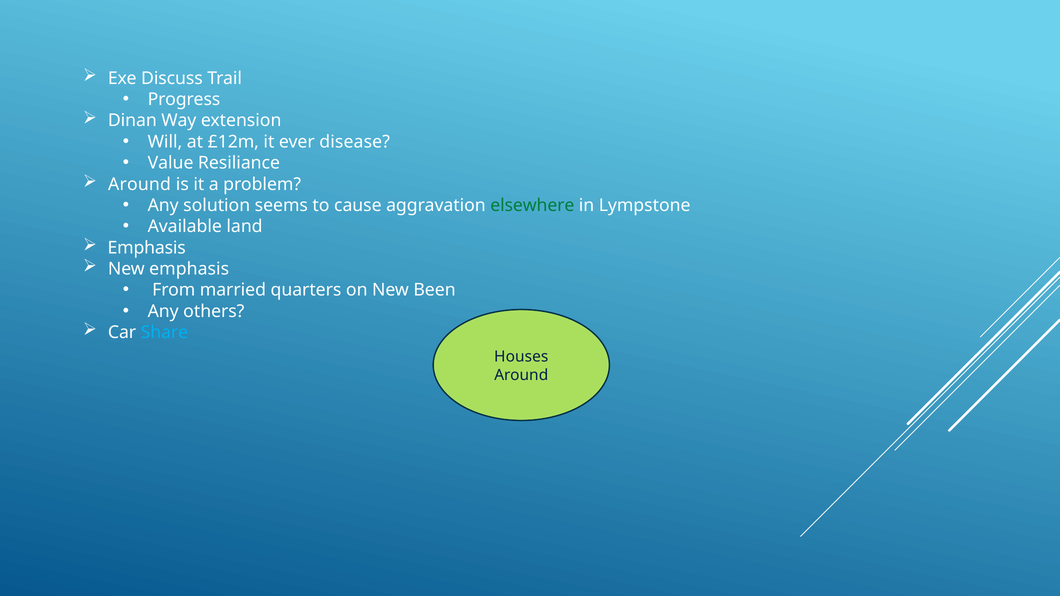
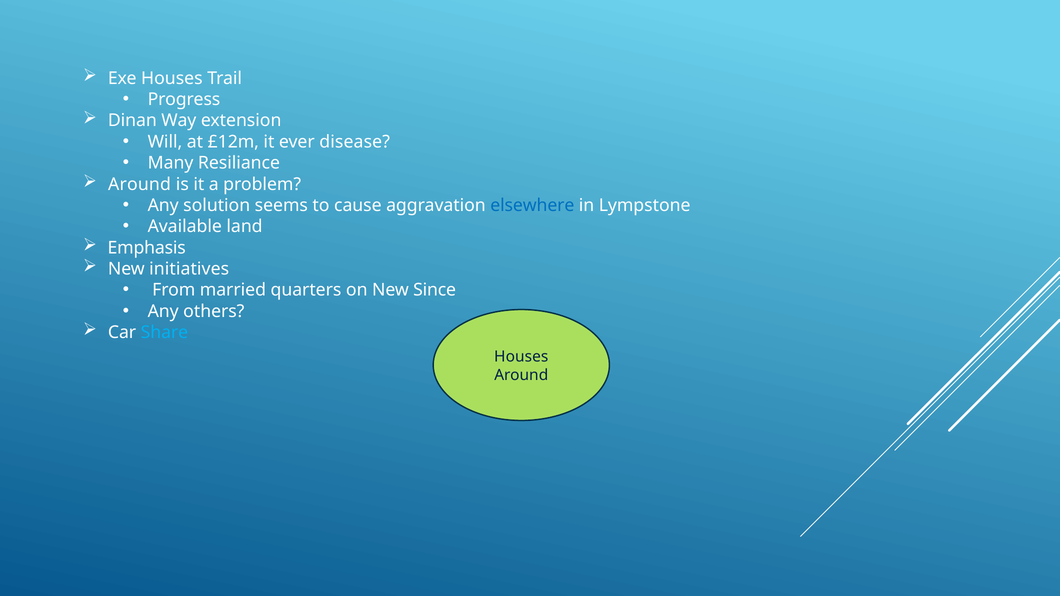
Exe Discuss: Discuss -> Houses (172, 78)
Value: Value -> Many (171, 163)
elsewhere colour: green -> blue (532, 205)
New emphasis: emphasis -> initiatives (189, 269)
Been: Been -> Since (435, 290)
